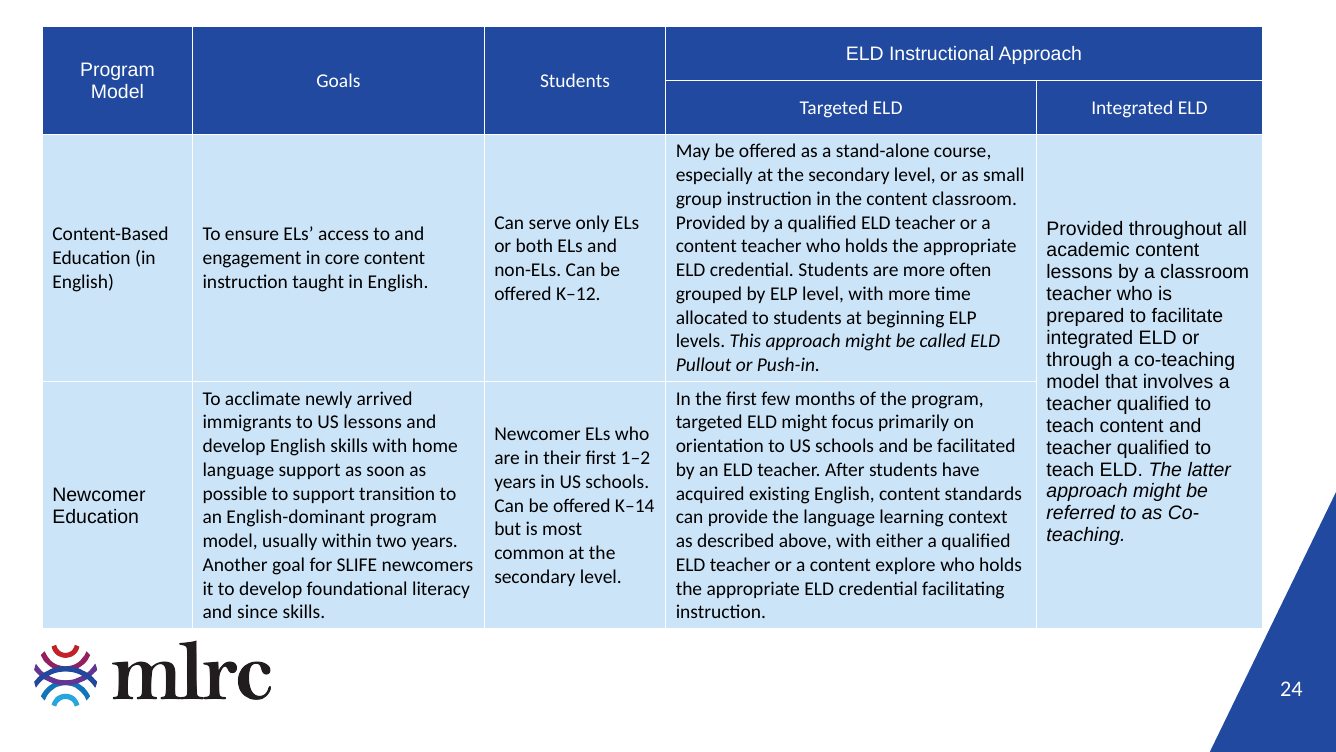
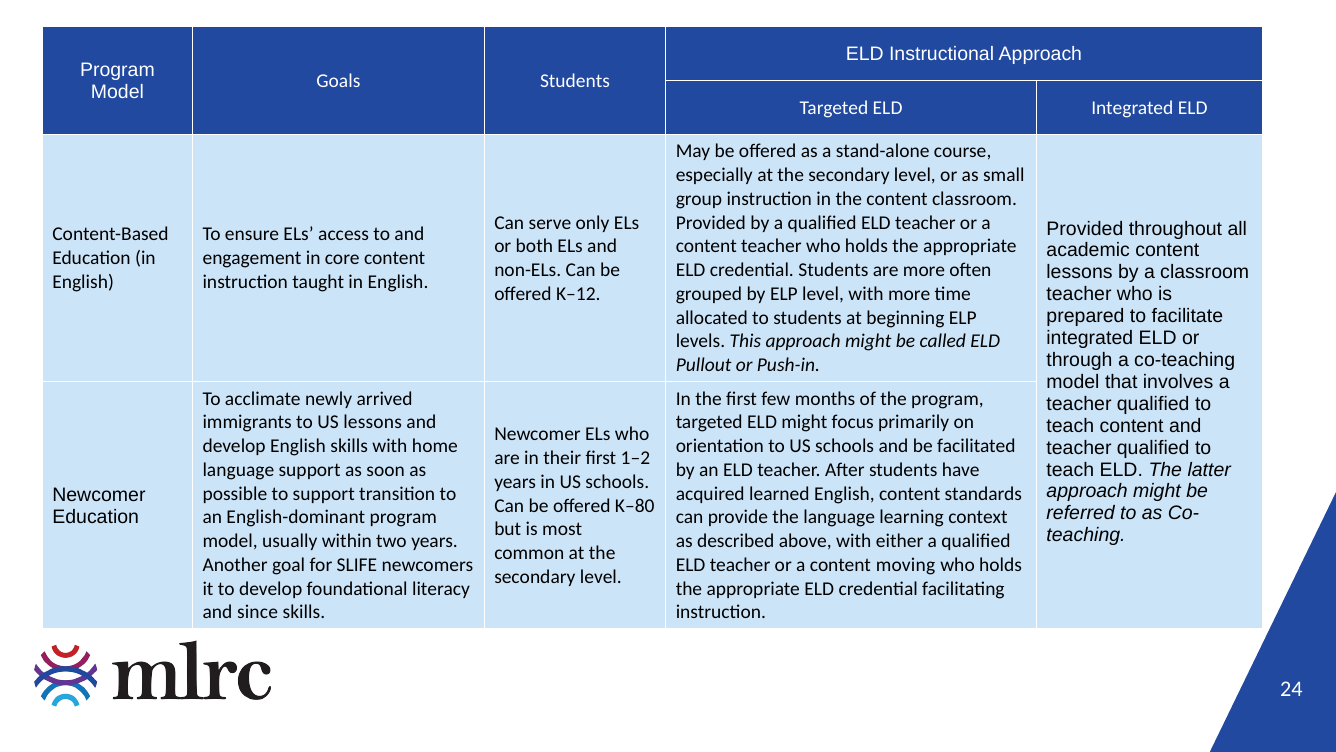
existing: existing -> learned (779, 493)
K–14: K–14 -> K–80 (635, 505)
explore: explore -> moving (906, 565)
